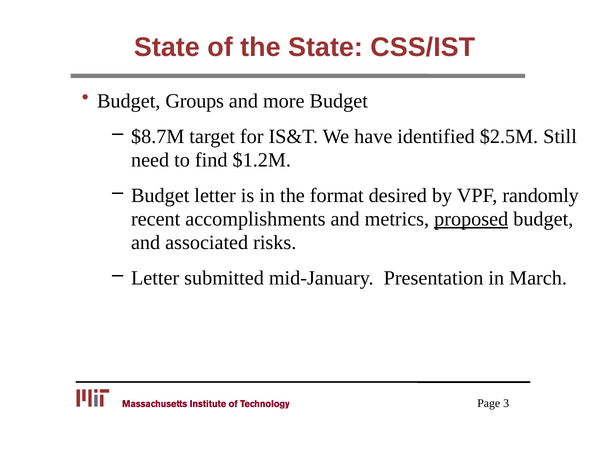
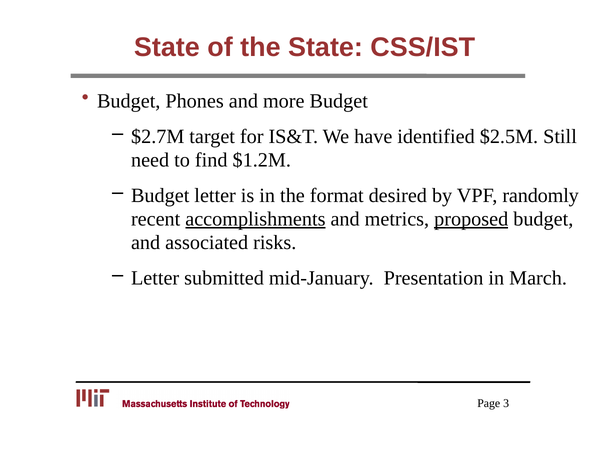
Groups: Groups -> Phones (195, 101)
$8.7M: $8.7M -> $2.7M (158, 136)
accomplishments underline: none -> present (255, 219)
